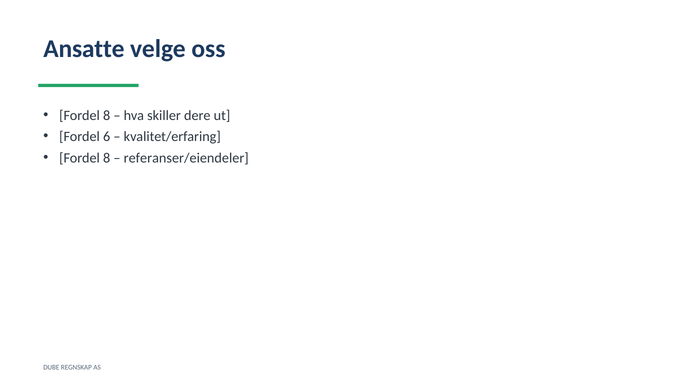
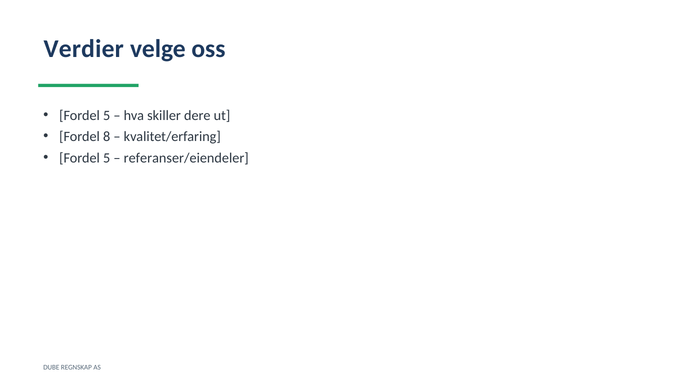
Ansatte: Ansatte -> Verdier (84, 49)
8: 8 -> 5 (107, 115)
6: 6 -> 8 (107, 136)
8: 8 -> 5 (107, 158)
